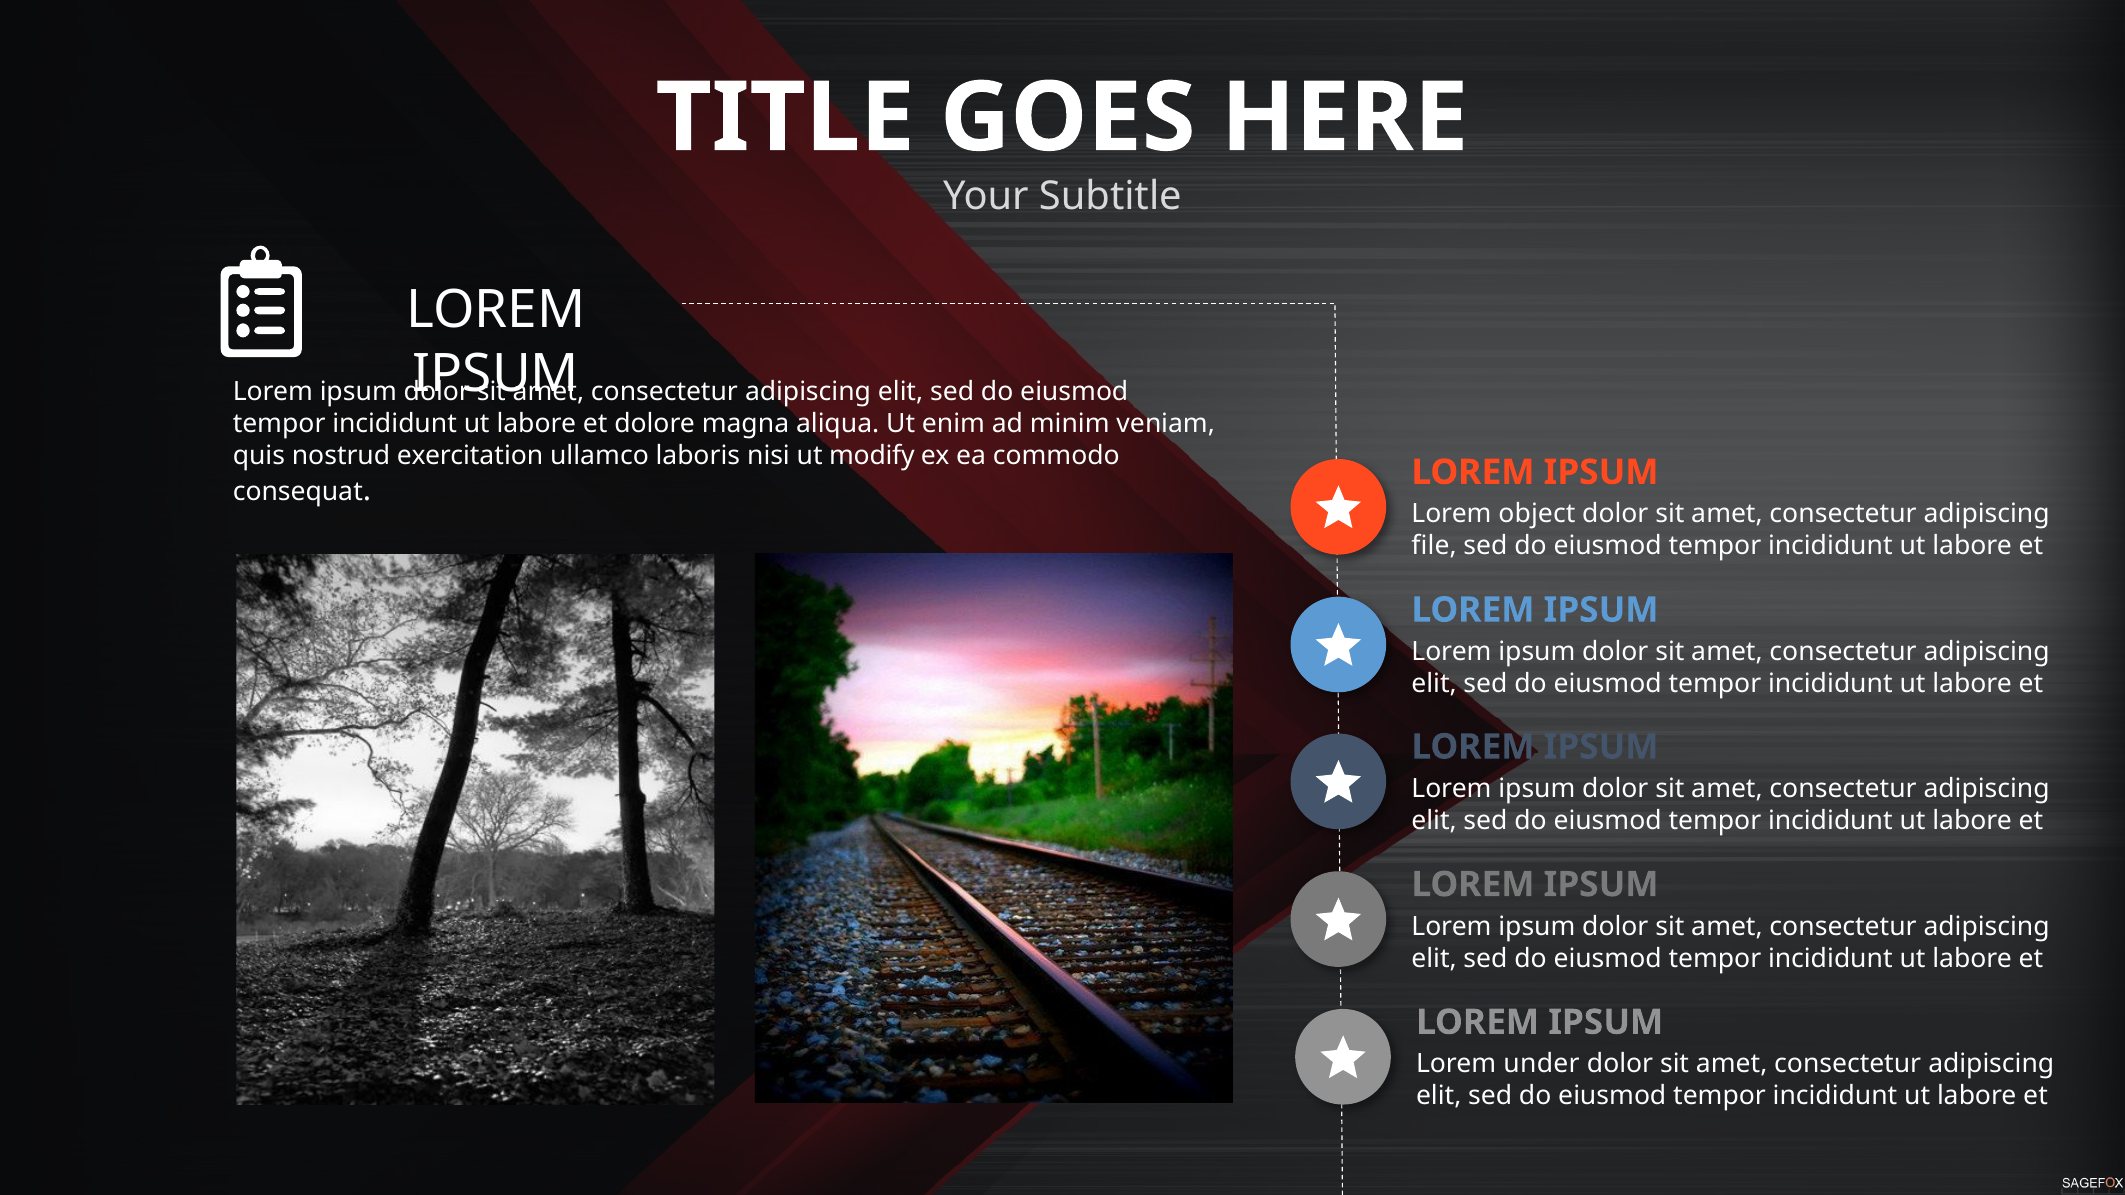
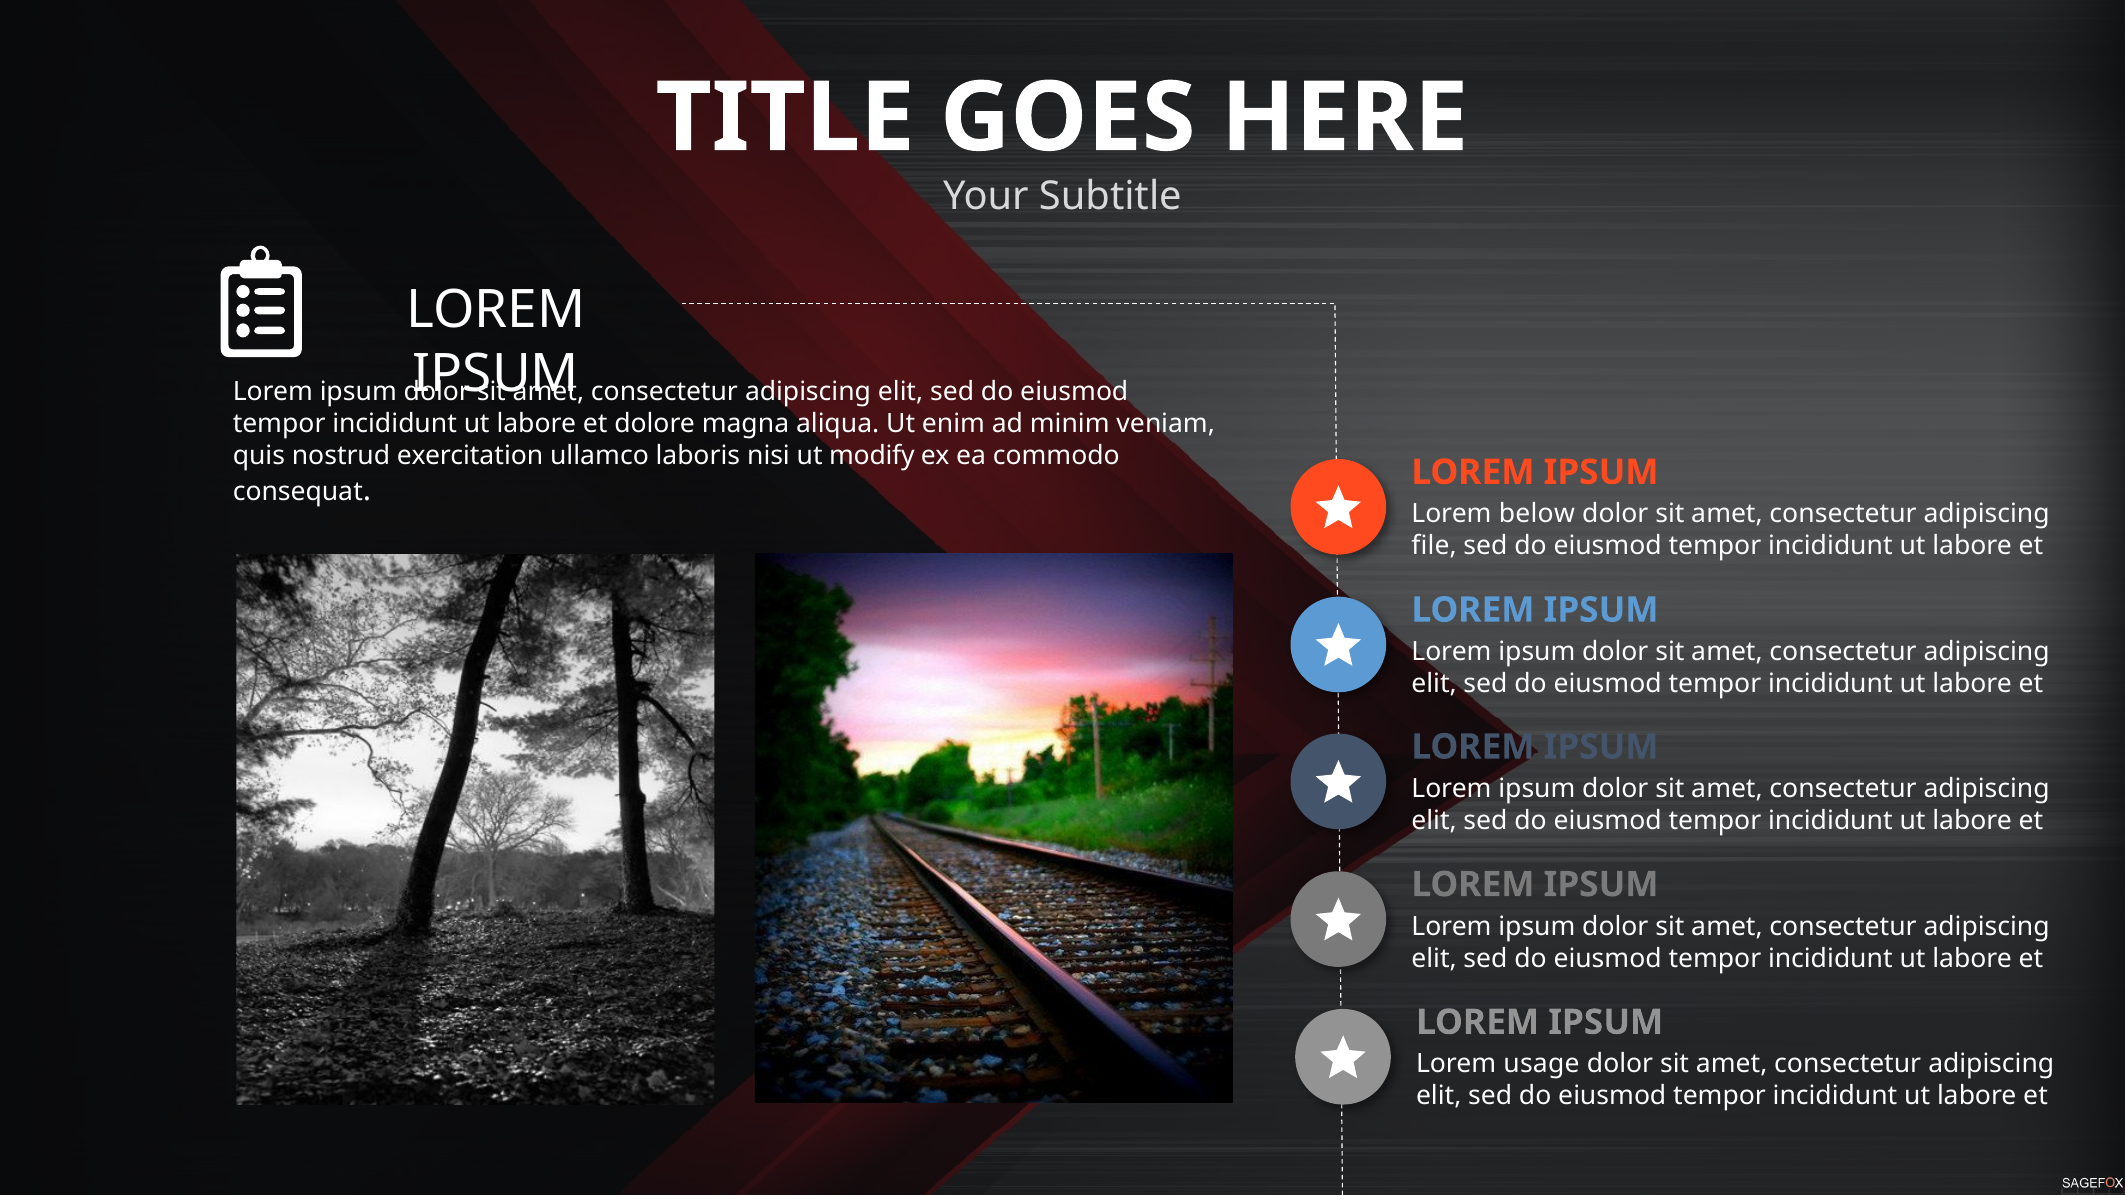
object: object -> below (1537, 514)
under: under -> usage (1542, 1064)
